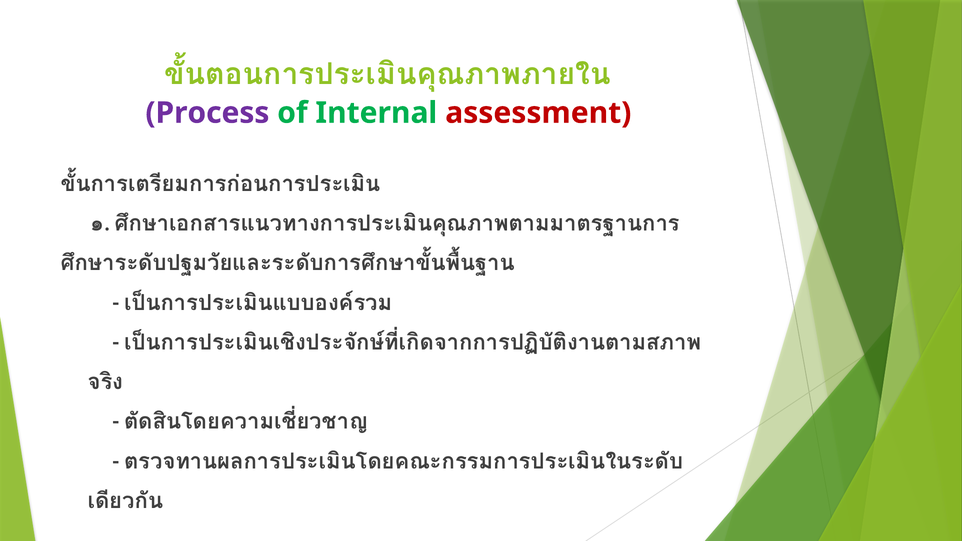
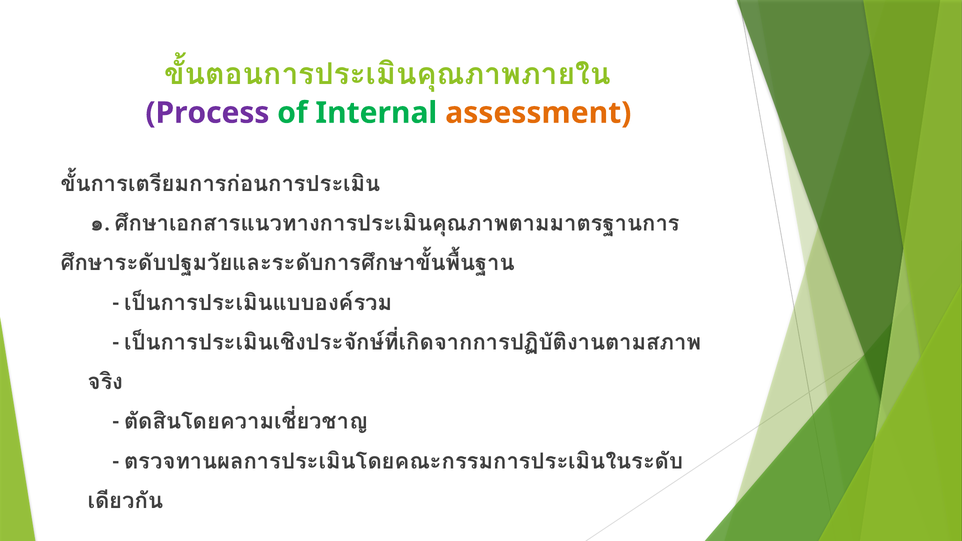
assessment colour: red -> orange (538, 113)
